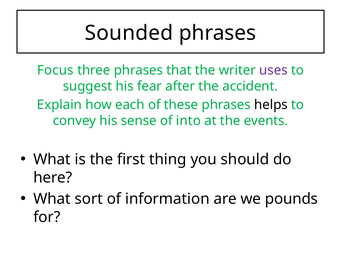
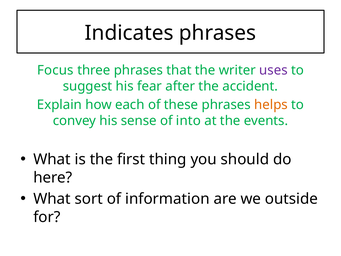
Sounded: Sounded -> Indicates (129, 33)
helps colour: black -> orange (271, 105)
pounds: pounds -> outside (291, 199)
